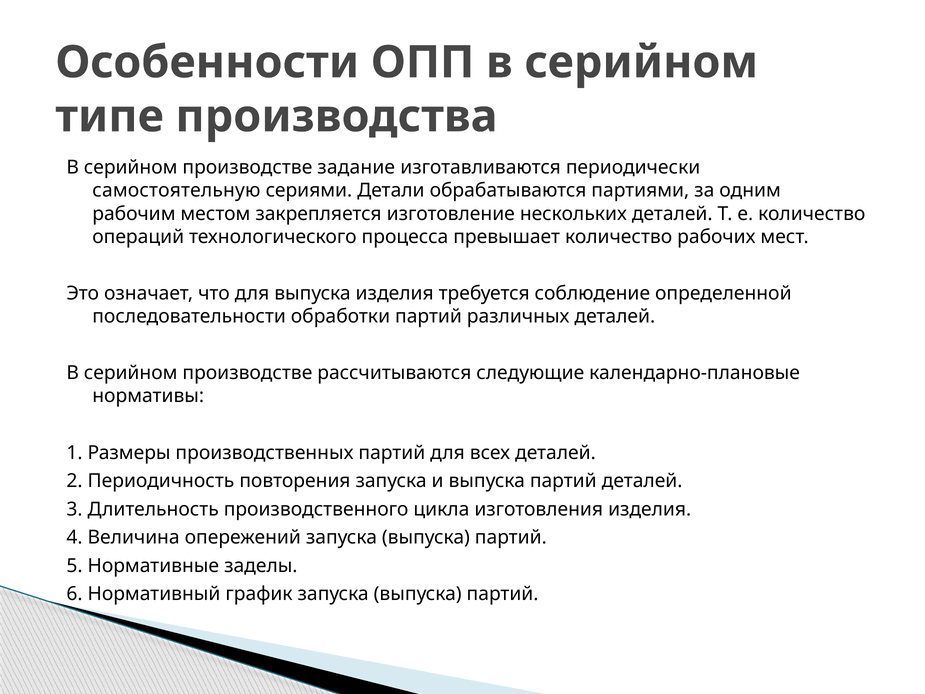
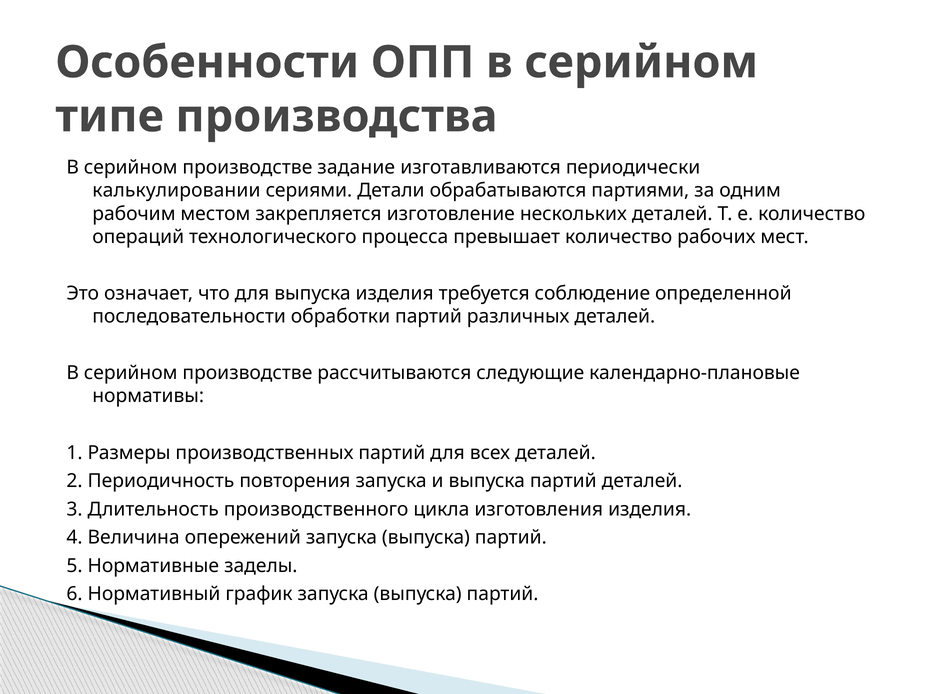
самостоятельную: самостоятельную -> калькулировании (176, 190)
